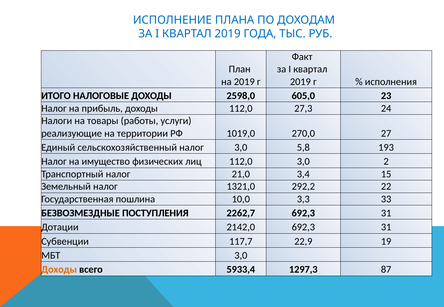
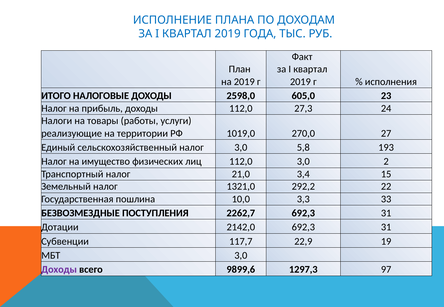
Доходы colour: orange -> purple (59, 270)
5933,4: 5933,4 -> 9899,6 (241, 270)
87: 87 -> 97 (386, 270)
